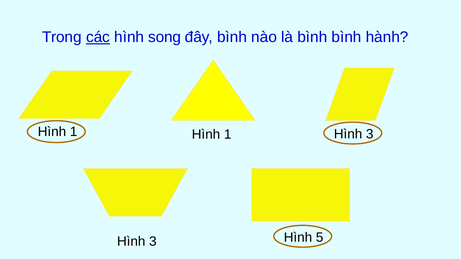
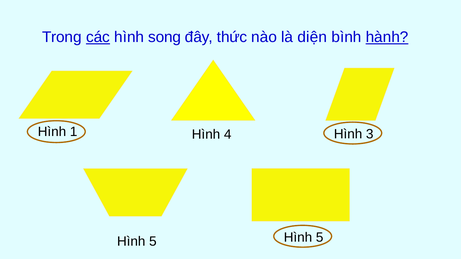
đây bình: bình -> thức (232, 37)
là bình: bình -> diện (312, 37)
hành underline: none -> present (387, 37)
1: 1 -> 4 (228, 135)
3: 3 -> 5 (153, 242)
